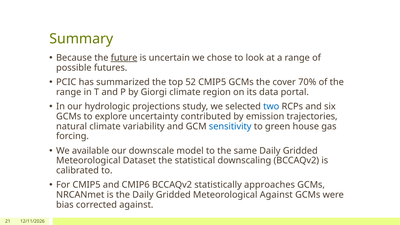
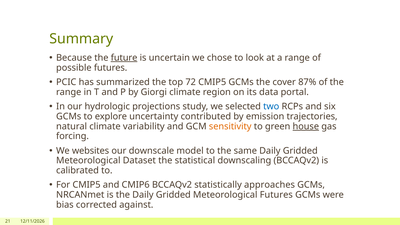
52: 52 -> 72 (191, 82)
70%: 70% -> 87% (307, 82)
sensitivity colour: blue -> orange (230, 126)
house underline: none -> present (306, 126)
available: available -> websites (91, 151)
Meteorological Against: Against -> Futures (276, 195)
